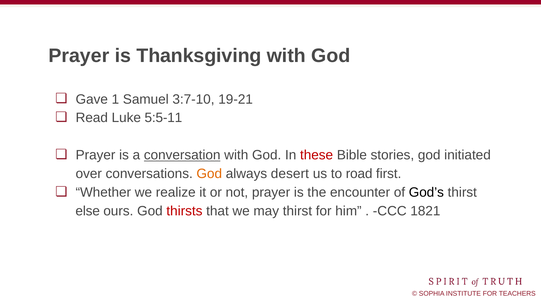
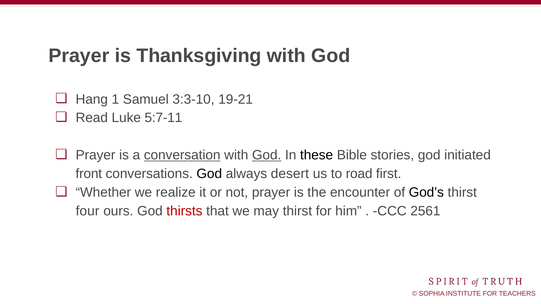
Gave: Gave -> Hang (92, 99)
3:7-10: 3:7-10 -> 3:3-10 (193, 99)
5:5-11: 5:5-11 -> 5:7-11 (163, 118)
God underline: none -> present (267, 155)
these colour: red -> black (317, 155)
over: over -> front (89, 174)
God colour: orange -> black (209, 174)
else: else -> four (88, 211)
1821: 1821 -> 2561 (425, 211)
